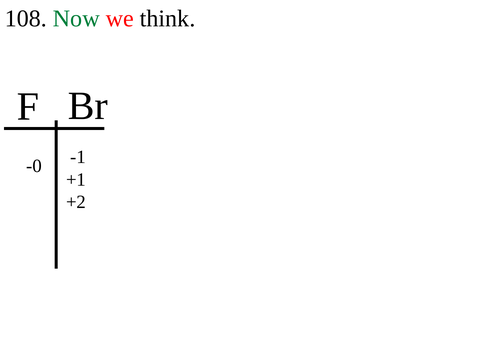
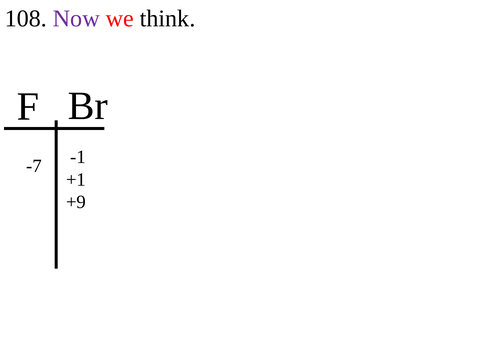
Now colour: green -> purple (76, 19)
-0: -0 -> -7 (34, 166)
+2: +2 -> +9 (76, 202)
